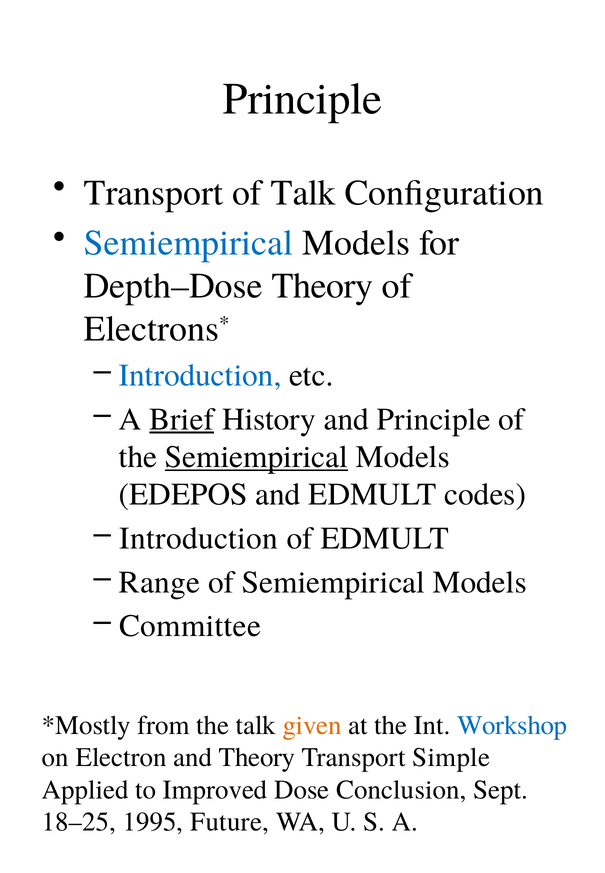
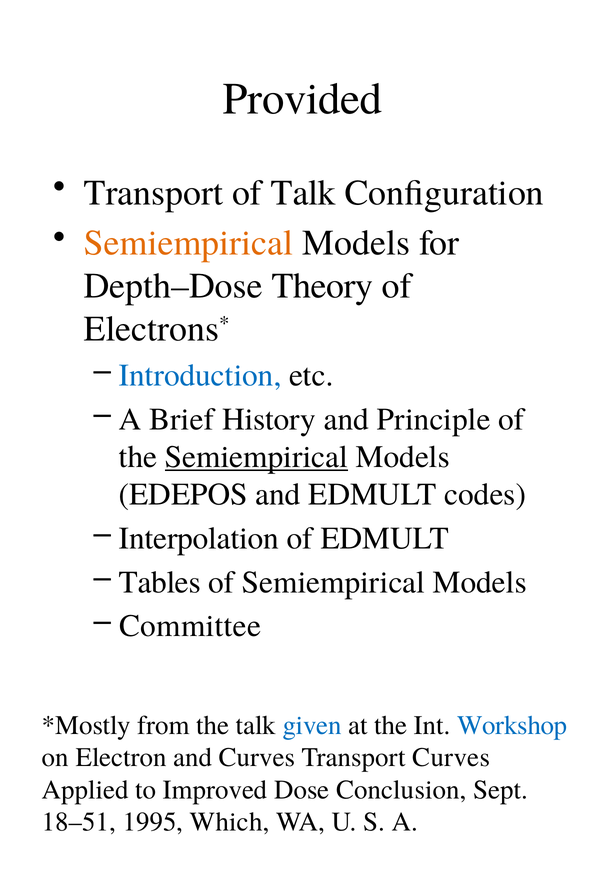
Principle: Principle -> Provided (303, 99)
Semiempirical colour: blue -> orange (189, 243)
Brief underline: present -> none (182, 420)
Introduction: Introduction -> Interpolation (199, 539)
Range: Range -> Tables (160, 583)
given colour: orange -> blue (312, 726)
and Theory: Theory -> Curves (257, 758)
Transport Simple: Simple -> Curves (451, 758)
18–25: 18–25 -> 18–51 (79, 823)
Future: Future -> Which (230, 823)
